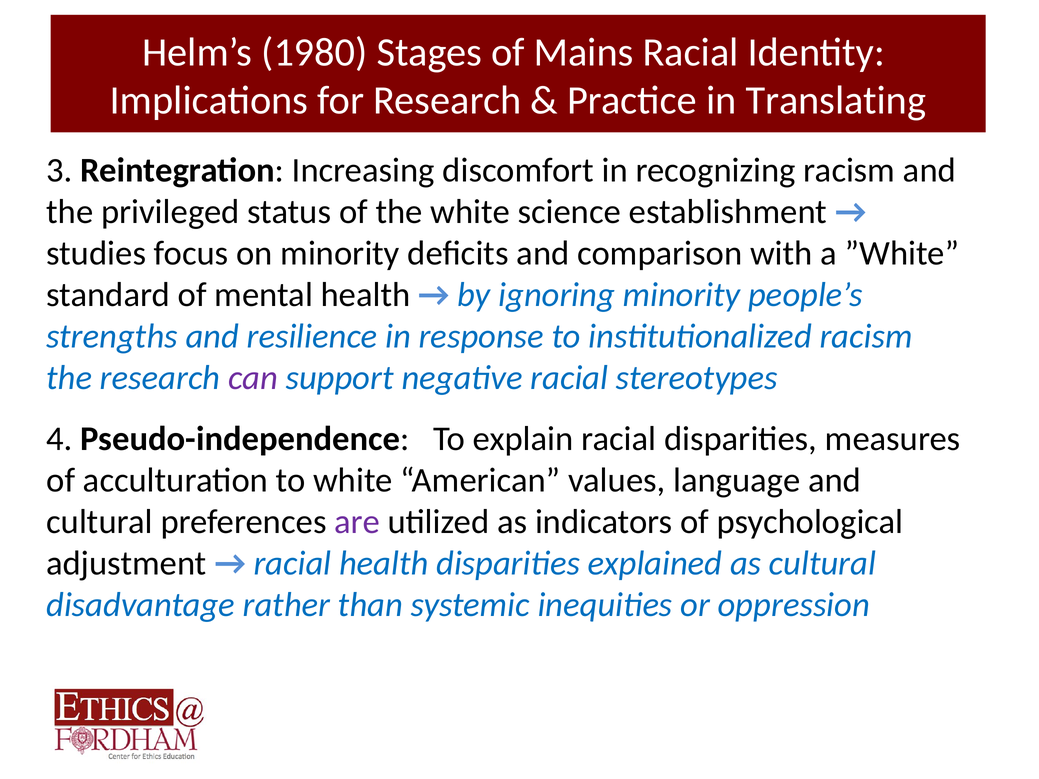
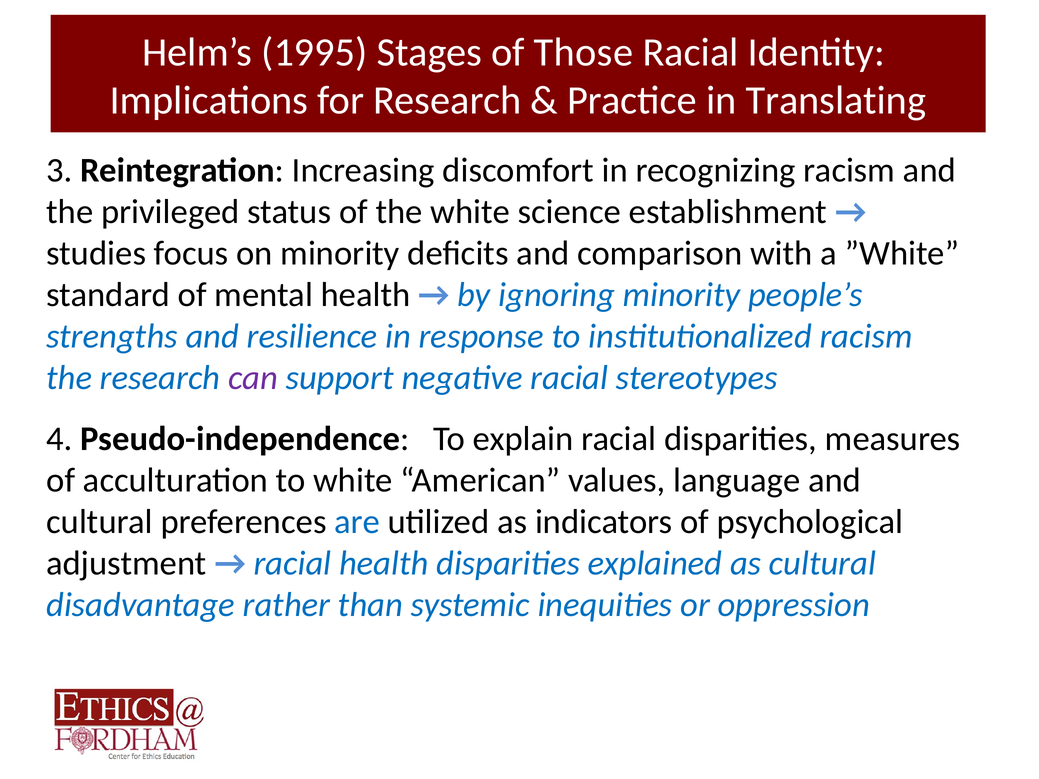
1980: 1980 -> 1995 (314, 52)
Mains: Mains -> Those (583, 52)
are colour: purple -> blue (357, 522)
